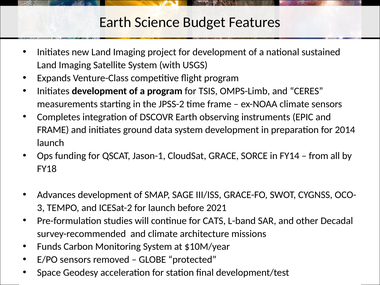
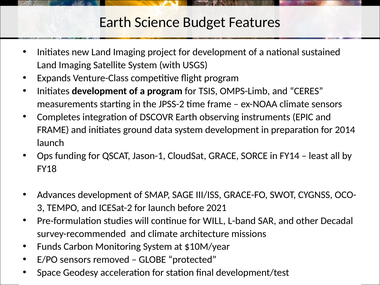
from: from -> least (319, 156)
for CATS: CATS -> WILL (214, 221)
